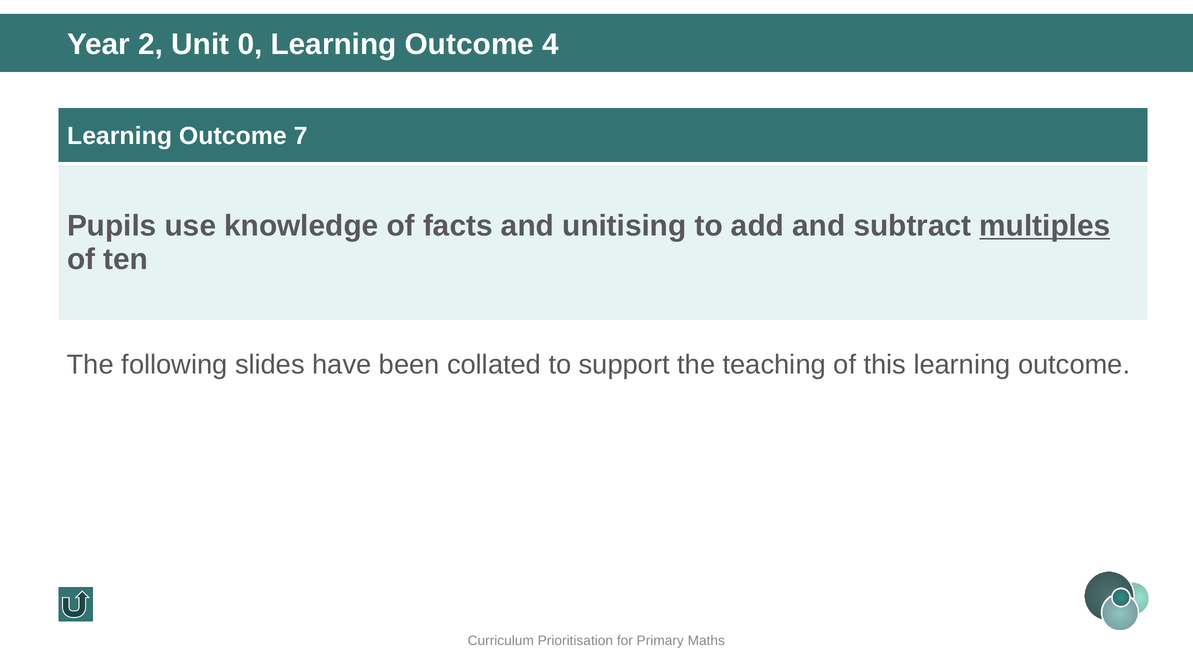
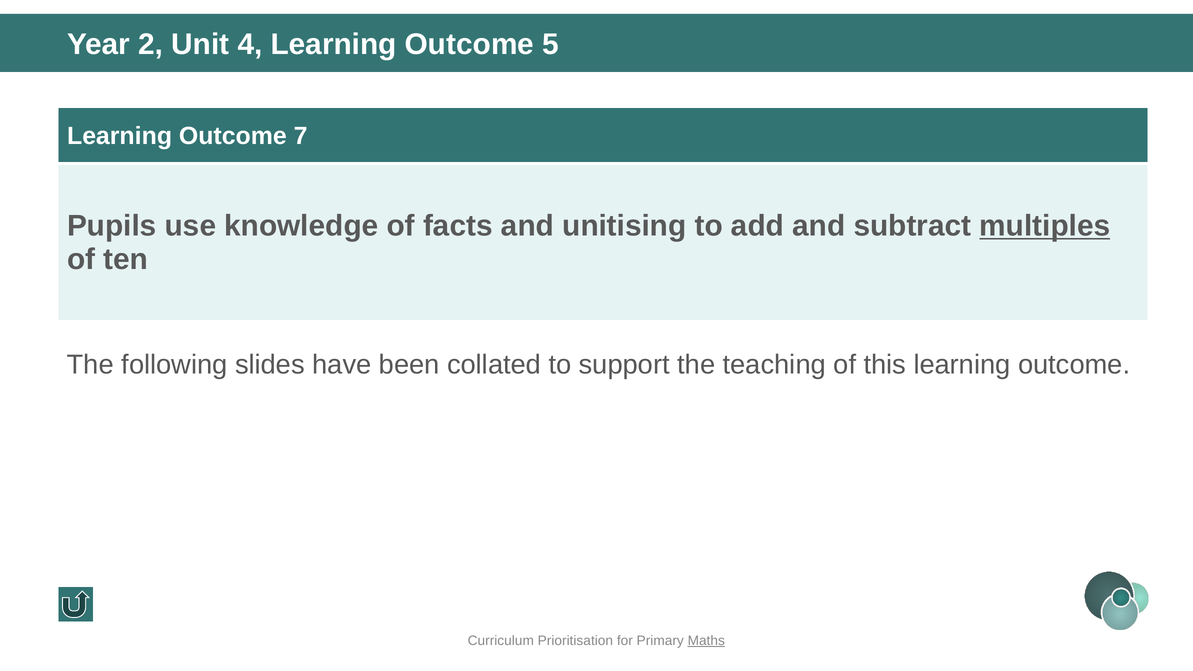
0: 0 -> 4 (250, 44)
4: 4 -> 5 (551, 44)
Maths underline: none -> present (706, 641)
